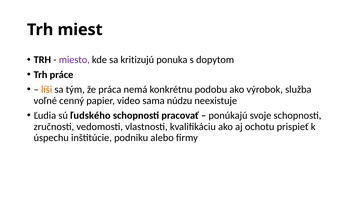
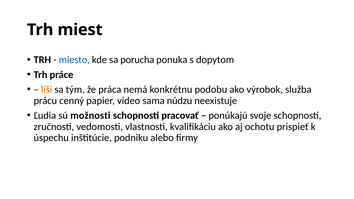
miesto colour: purple -> blue (74, 60)
kritizujú: kritizujú -> porucha (137, 60)
voľné: voľné -> prácu (45, 101)
ľudského: ľudského -> možnosti (90, 116)
